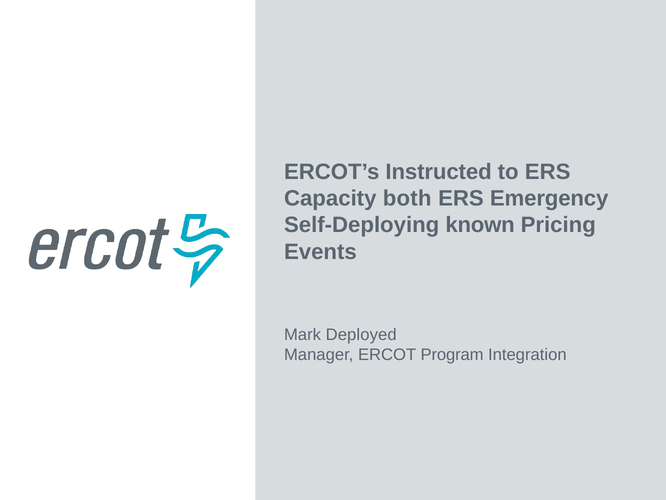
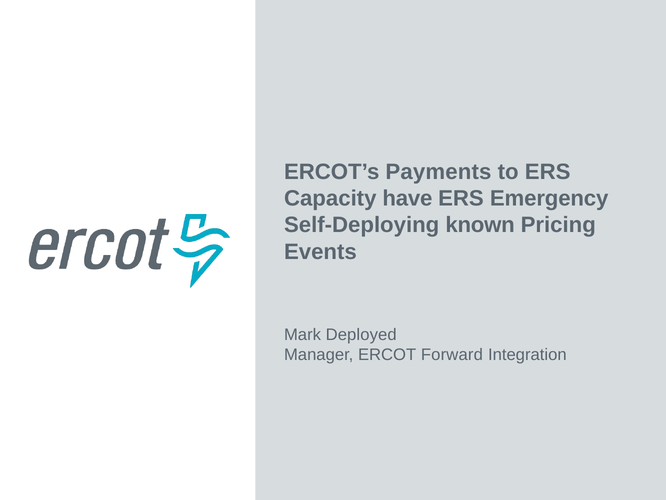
Instructed: Instructed -> Payments (438, 171)
both: both -> have (407, 198)
Program: Program -> Forward (452, 354)
